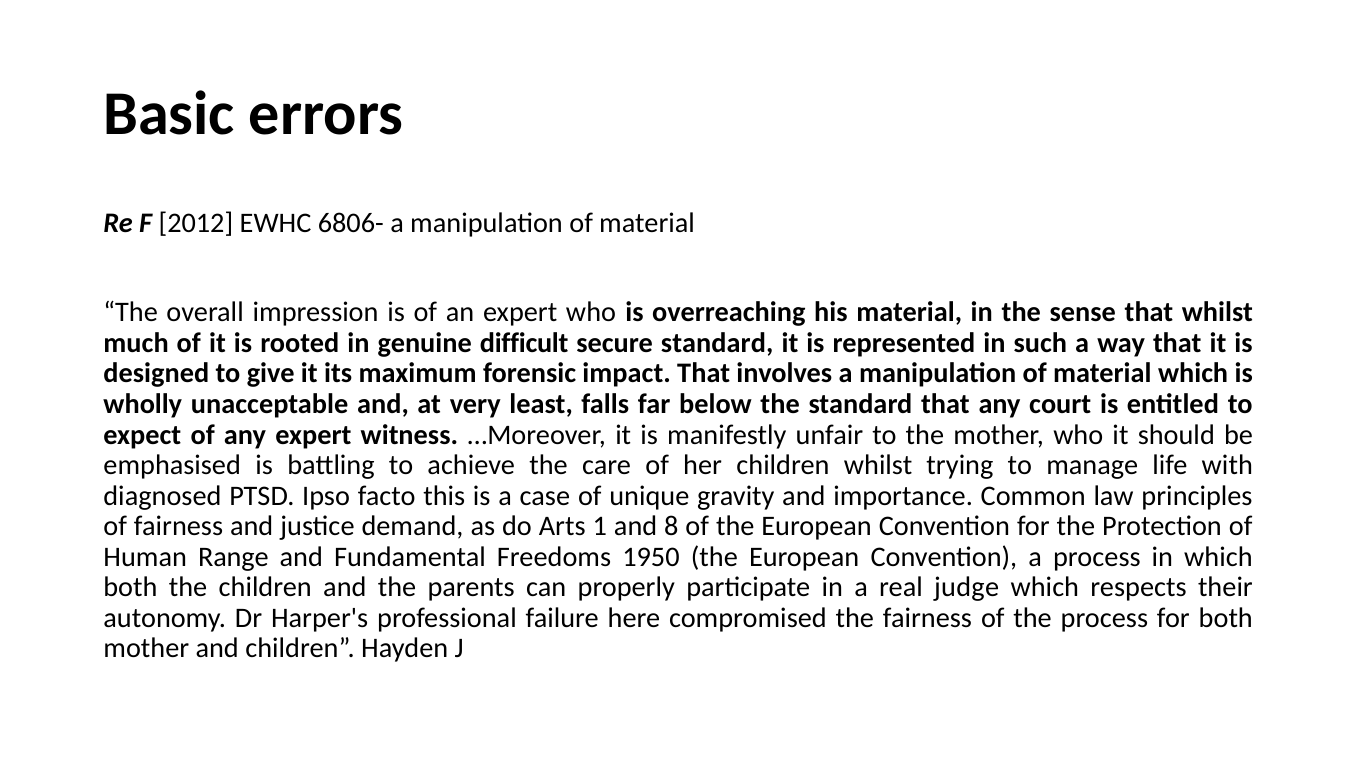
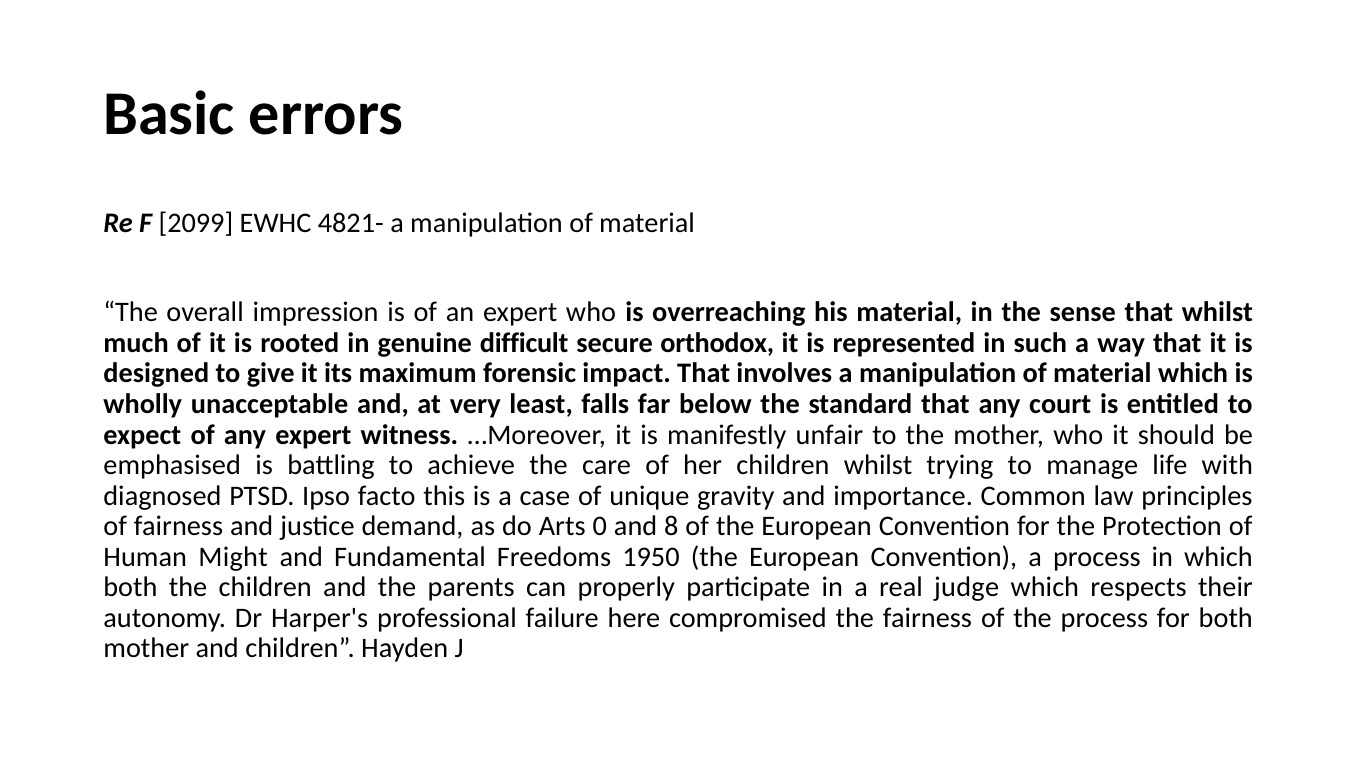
2012: 2012 -> 2099 (196, 223)
6806-: 6806- -> 4821- (351, 223)
secure standard: standard -> orthodox (717, 343)
1: 1 -> 0 (600, 526)
Range: Range -> Might (233, 557)
